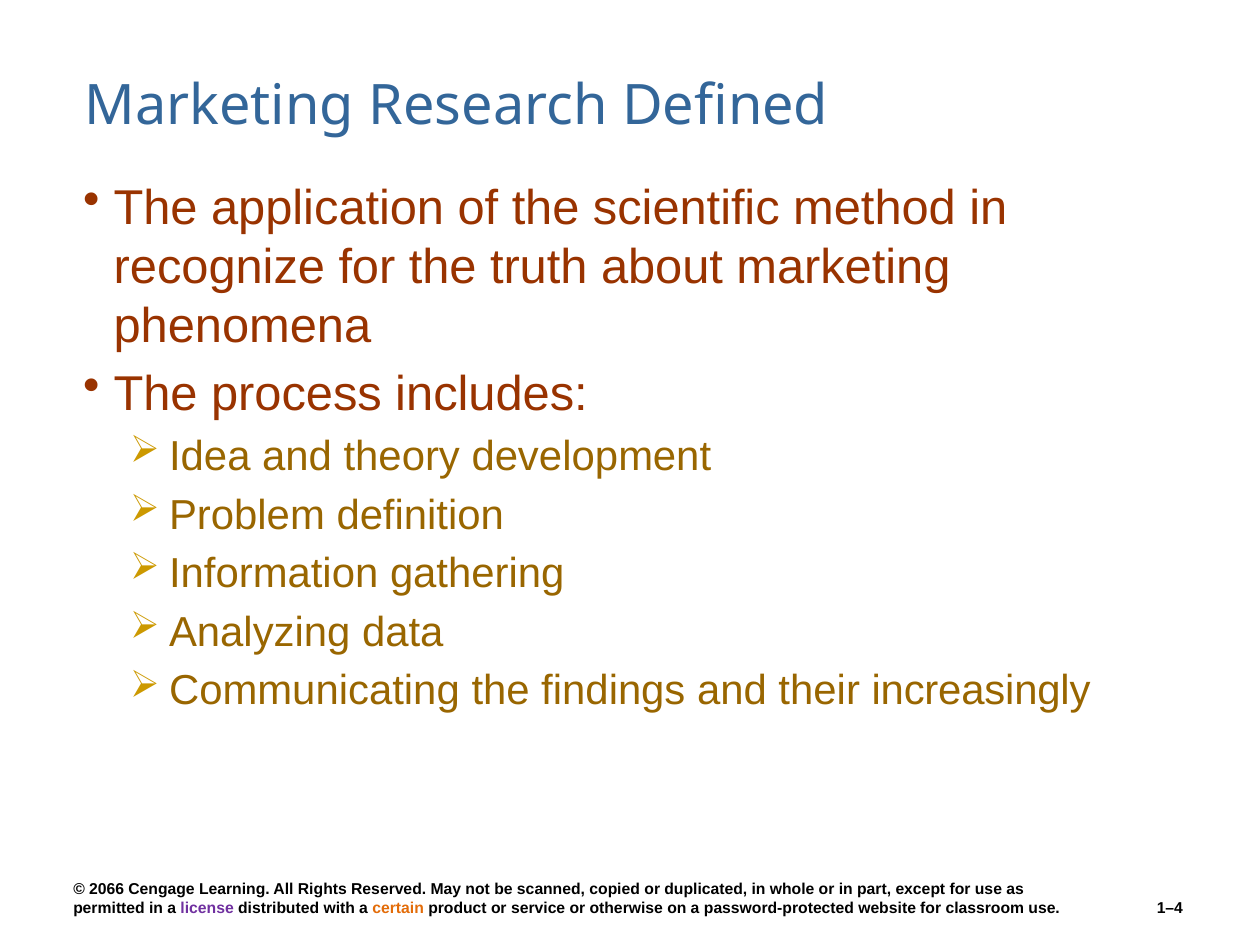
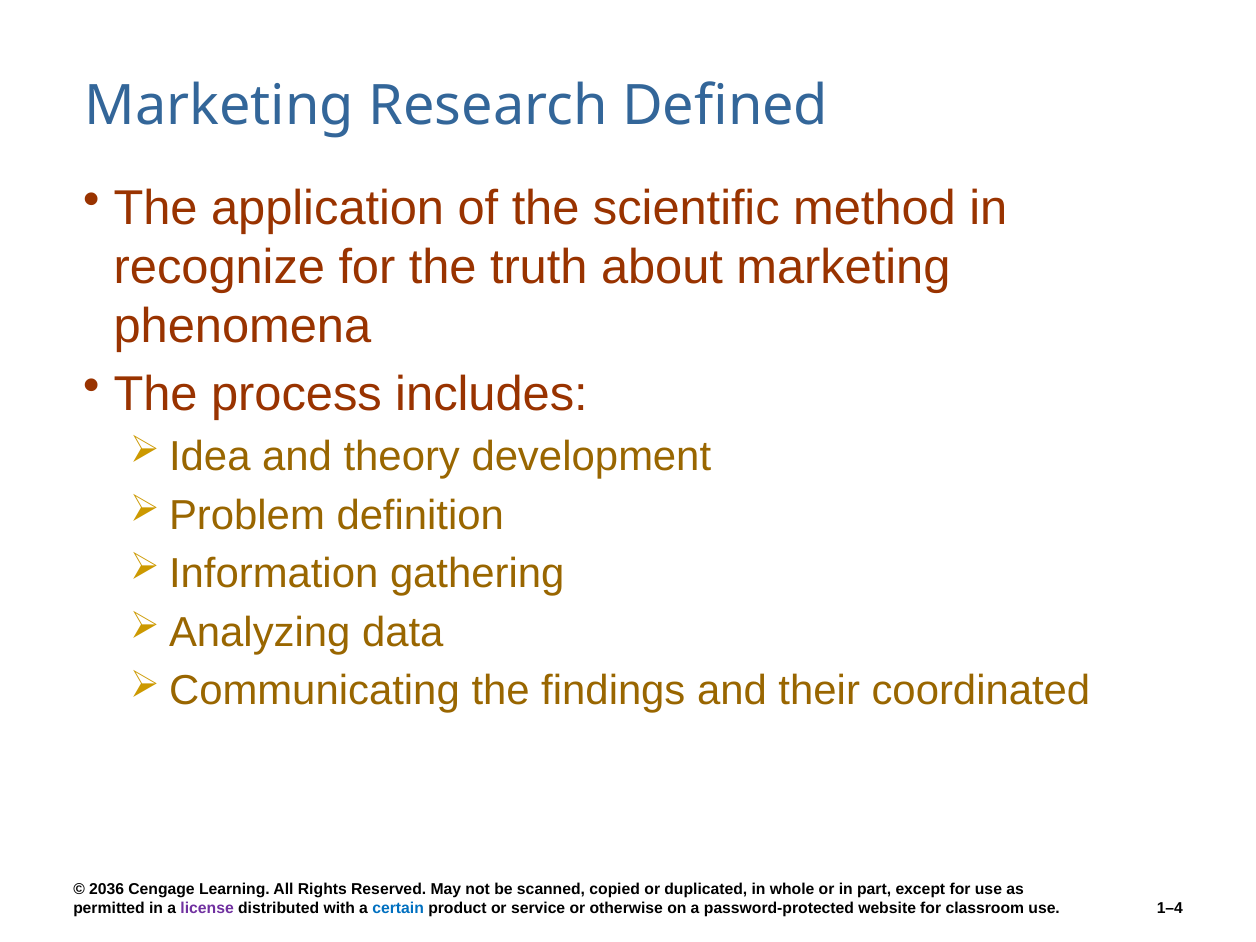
increasingly: increasingly -> coordinated (981, 691)
2066: 2066 -> 2036 (107, 890)
certain colour: orange -> blue (398, 909)
